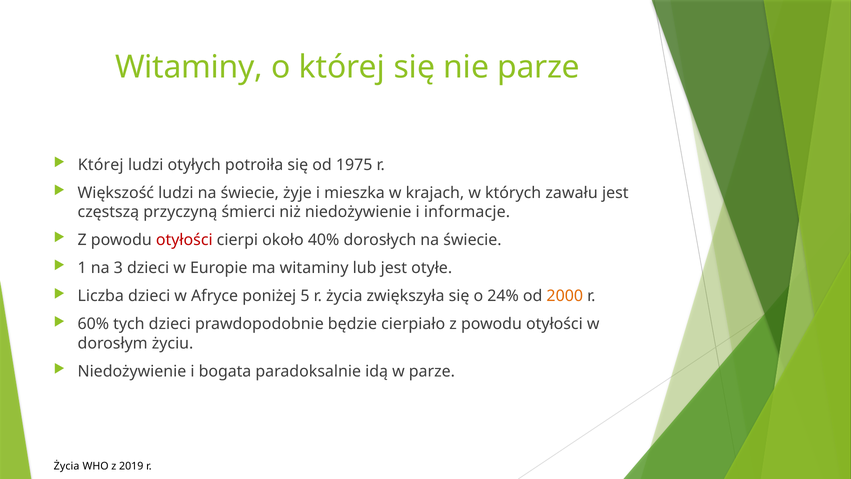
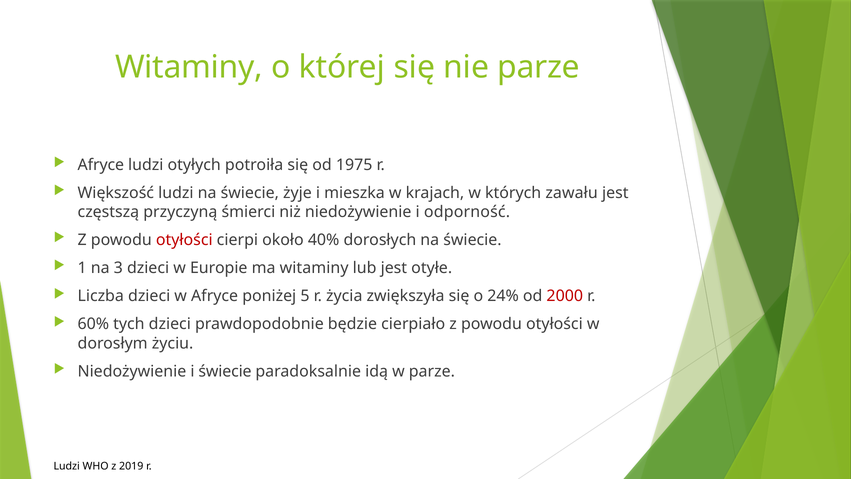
Której: Której -> Afryce (101, 165)
informacje: informacje -> odporność (467, 212)
2000 colour: orange -> red (565, 296)
i bogata: bogata -> świecie (225, 371)
Życia: Życia -> Ludzi (67, 466)
